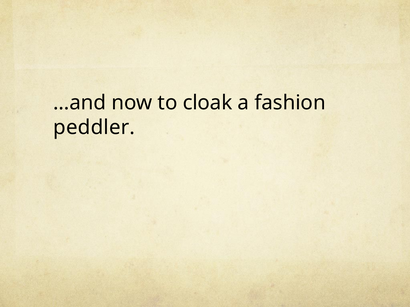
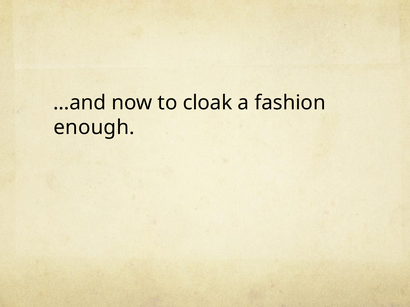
peddler: peddler -> enough (94, 128)
